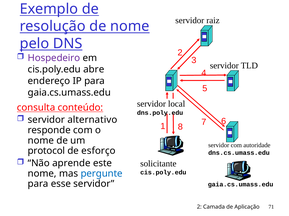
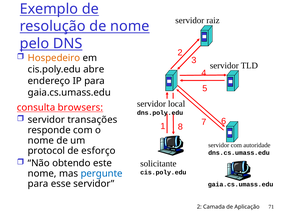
Hospedeiro colour: purple -> orange (54, 58)
conteúdo: conteúdo -> browsers (80, 108)
alternativo: alternativo -> transações (92, 120)
aprende: aprende -> obtendo (71, 164)
